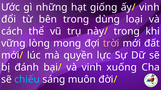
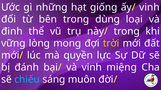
cách: cách -> đinh (12, 32)
trời colour: pink -> yellow (111, 44)
xuống: xuống -> miệng (122, 68)
